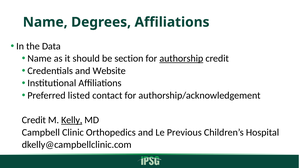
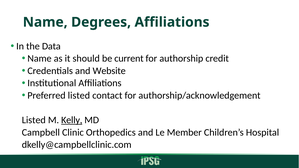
section: section -> current (129, 59)
authorship underline: present -> none (181, 59)
Credit: Credit -> Listed (34, 120)
Previous: Previous -> Member (184, 132)
